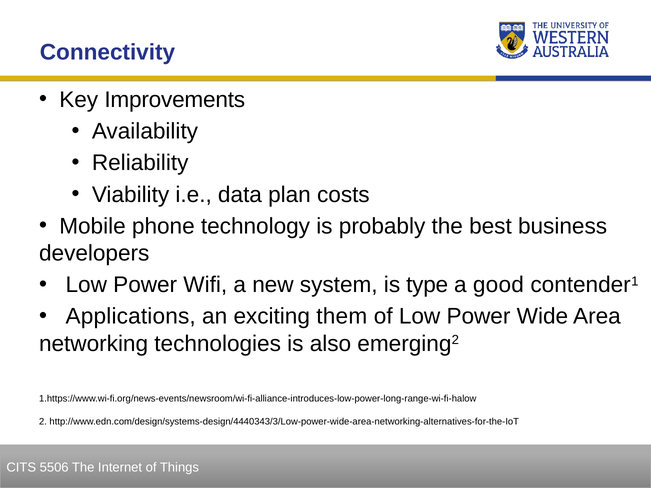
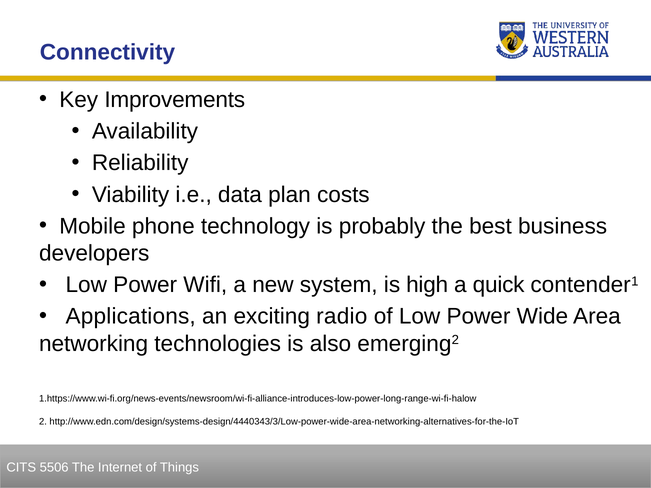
type: type -> high (427, 285)
good: good -> quick (499, 285)
them: them -> radio (342, 317)
